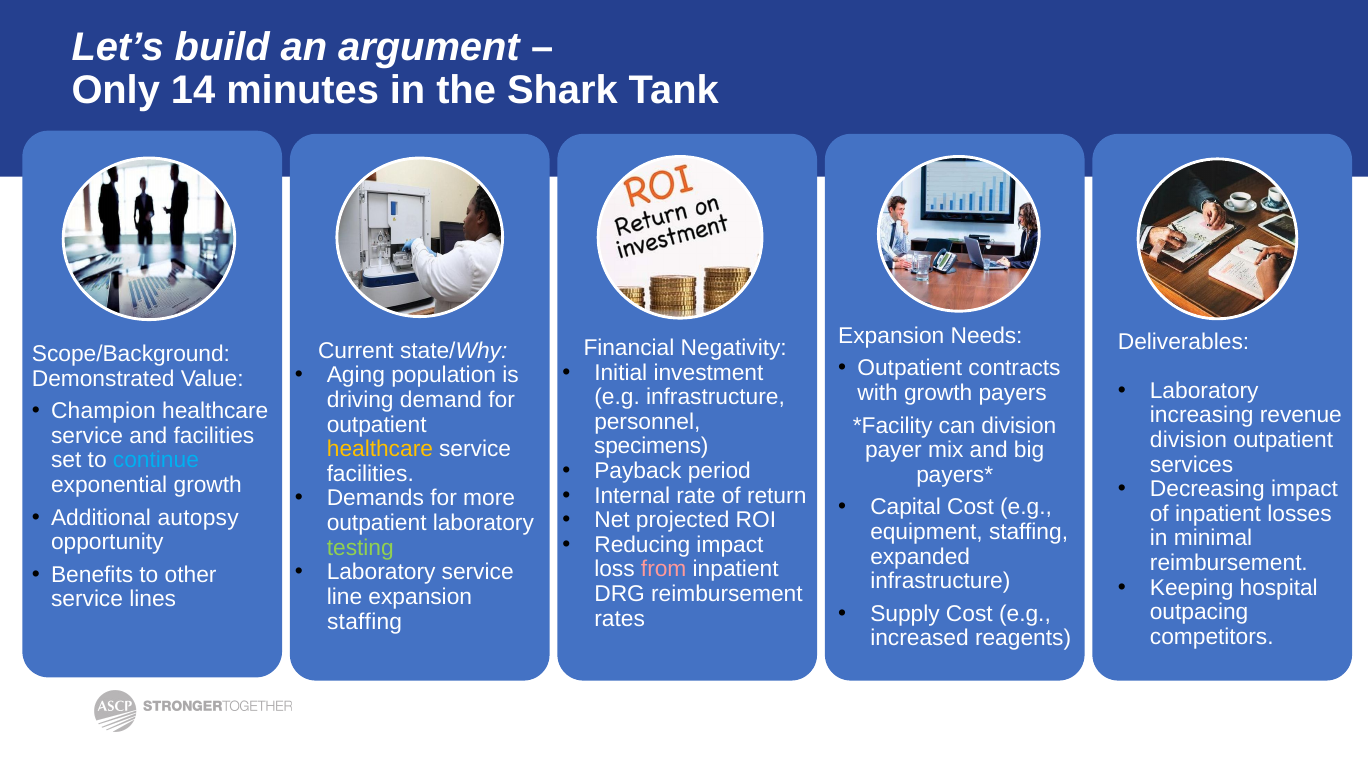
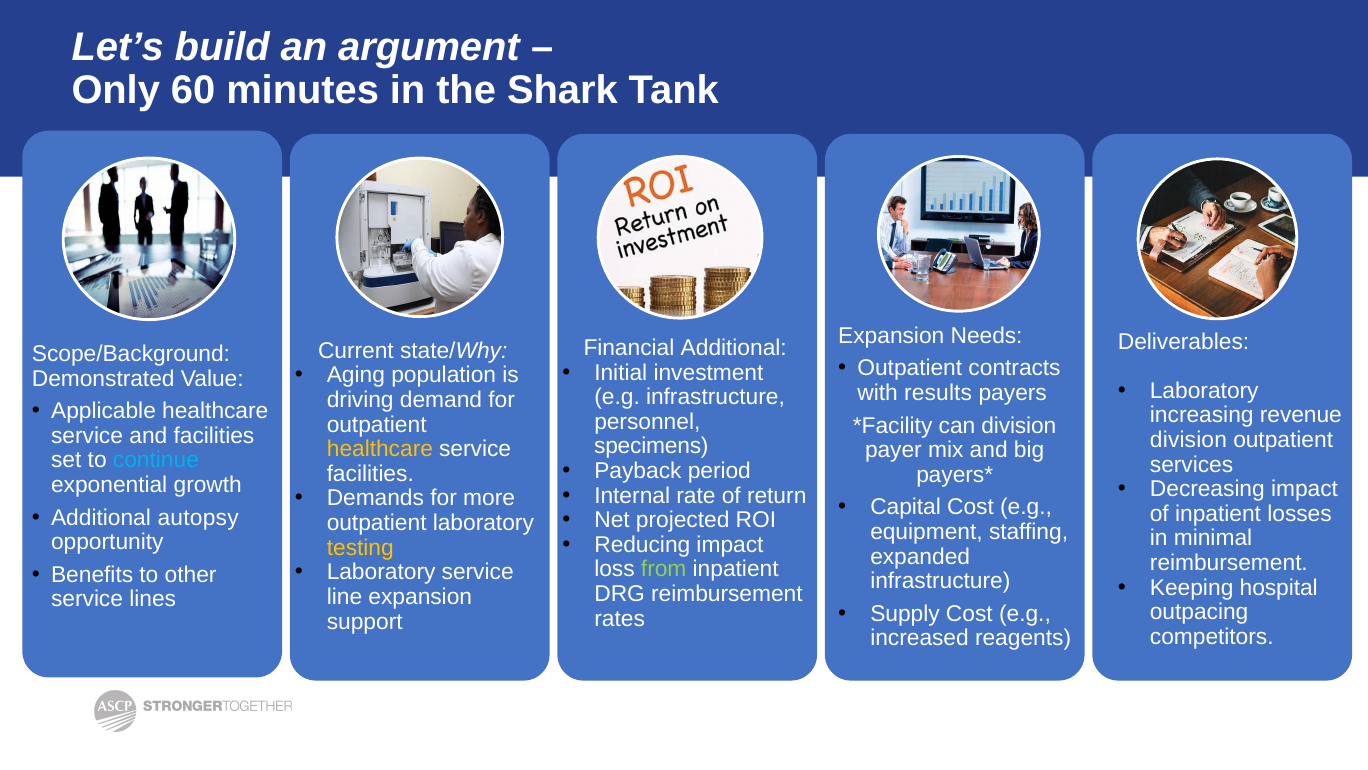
14: 14 -> 60 (193, 91)
Financial Negativity: Negativity -> Additional (734, 348)
with growth: growth -> results (938, 393)
Champion: Champion -> Applicable (104, 411)
testing colour: light green -> yellow (360, 547)
from colour: pink -> light green (664, 569)
staffing: staffing -> support (365, 621)
